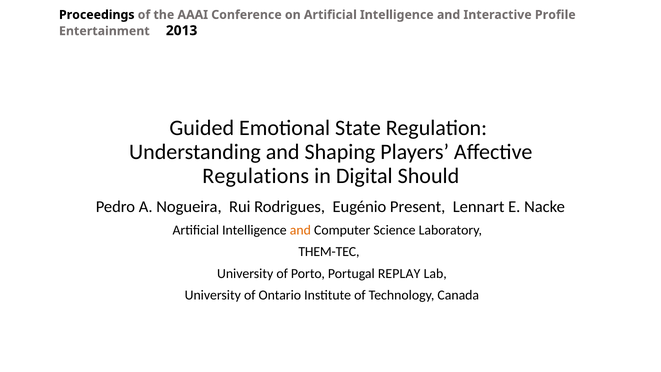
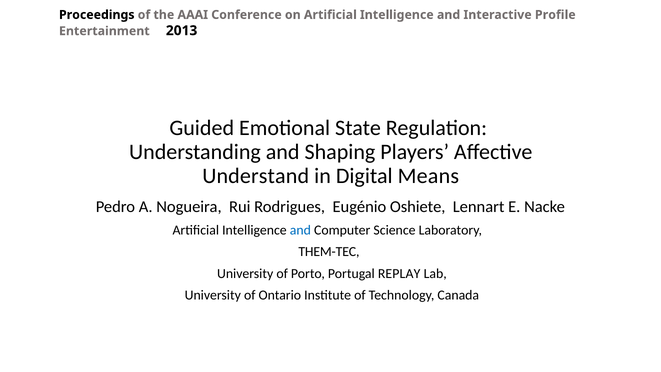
Regulations: Regulations -> Understand (256, 176)
Should: Should -> Means (428, 176)
Present: Present -> Oshiete (418, 207)
and colour: orange -> blue (300, 230)
